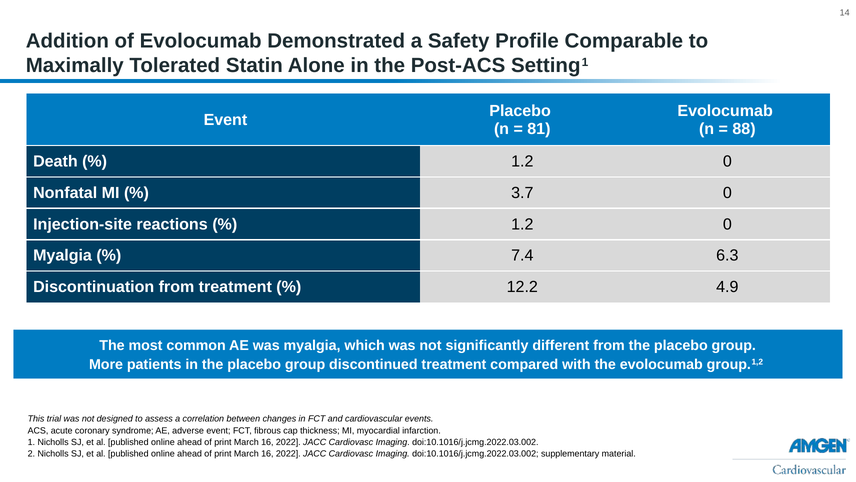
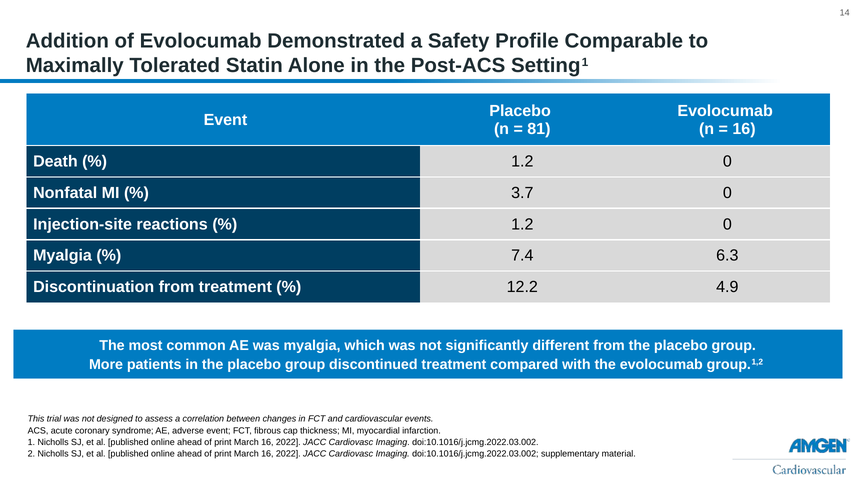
88: 88 -> 16 (744, 129)
